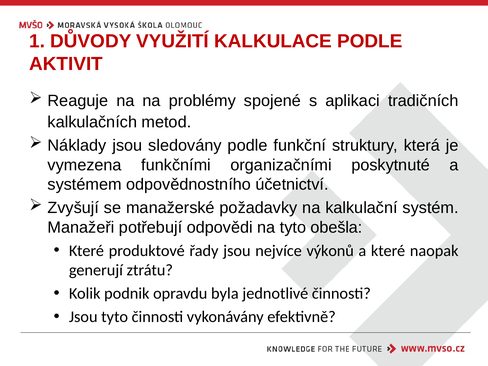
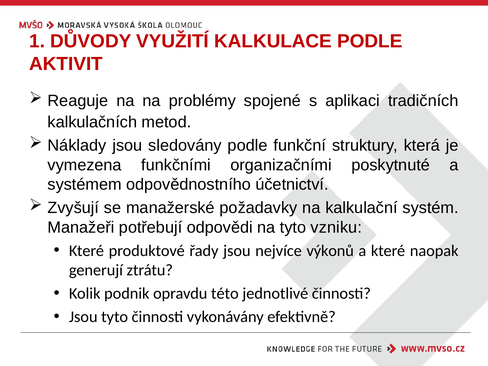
obešla: obešla -> vzniku (336, 227)
byla: byla -> této (225, 294)
